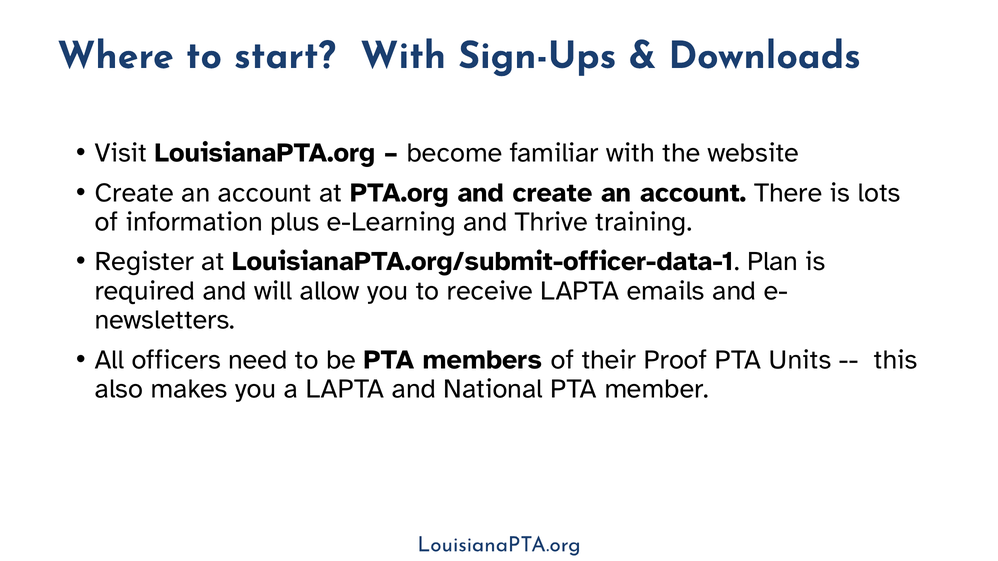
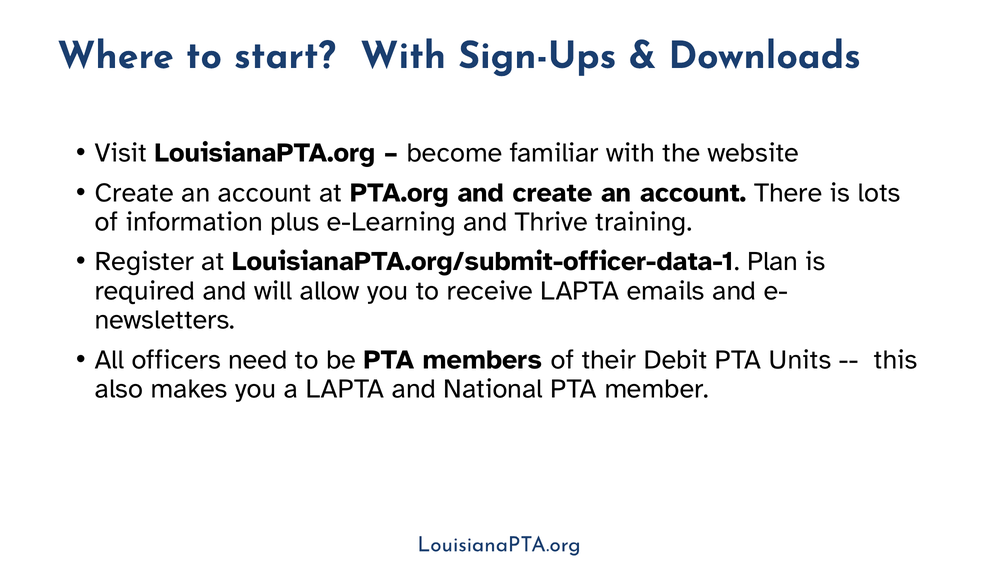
Proof: Proof -> Debit (676, 360)
